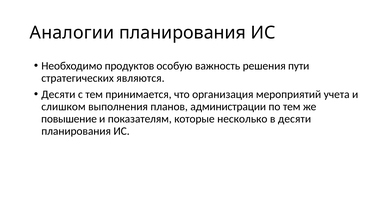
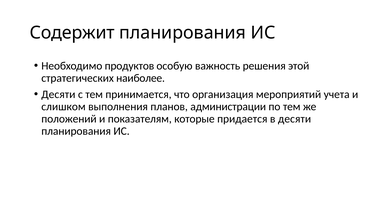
Аналогии: Аналогии -> Содержит (72, 33)
пути: пути -> этой (299, 66)
являются: являются -> наиболее (141, 78)
повышение: повышение -> положений (69, 119)
несколько: несколько -> придается (242, 119)
